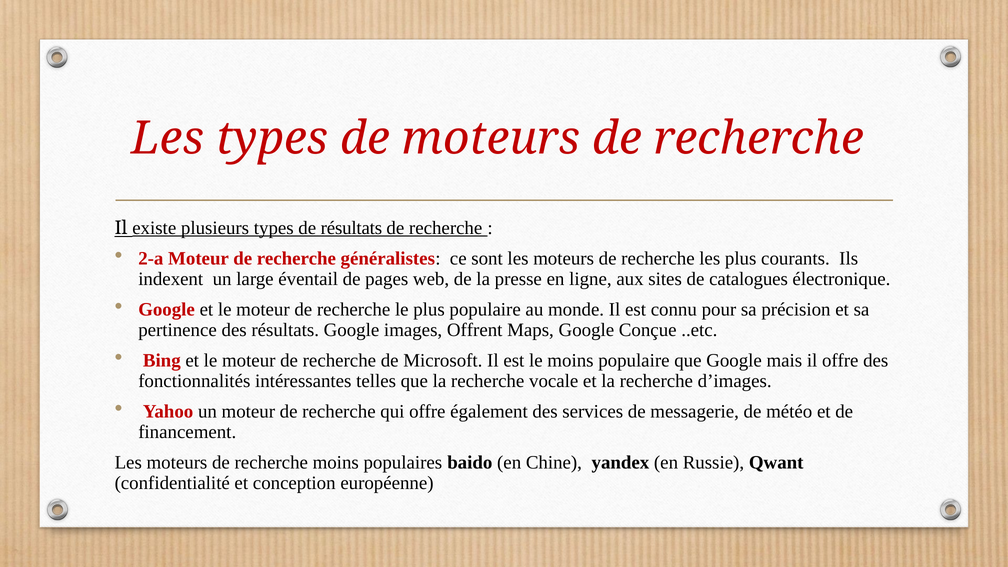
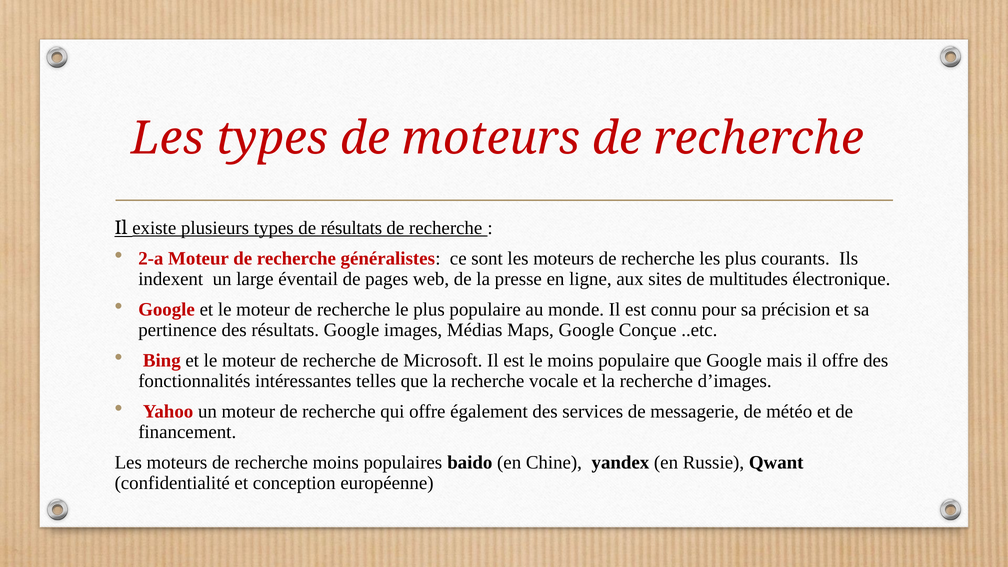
catalogues: catalogues -> multitudes (749, 279)
Offrent: Offrent -> Médias (475, 330)
